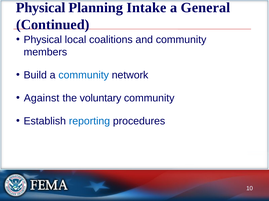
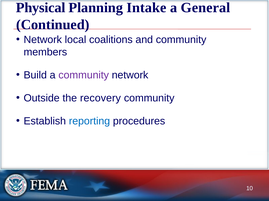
Physical: Physical -> Network (43, 40)
community colour: blue -> purple (84, 75)
Against: Against -> Outside (42, 98)
voluntary: voluntary -> recovery (100, 98)
